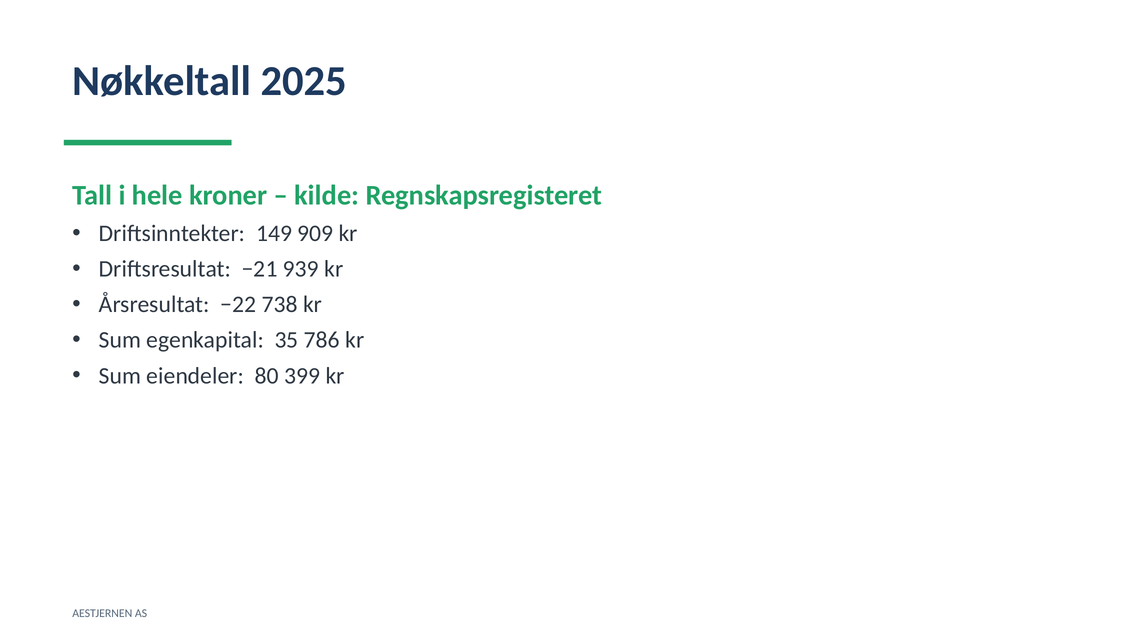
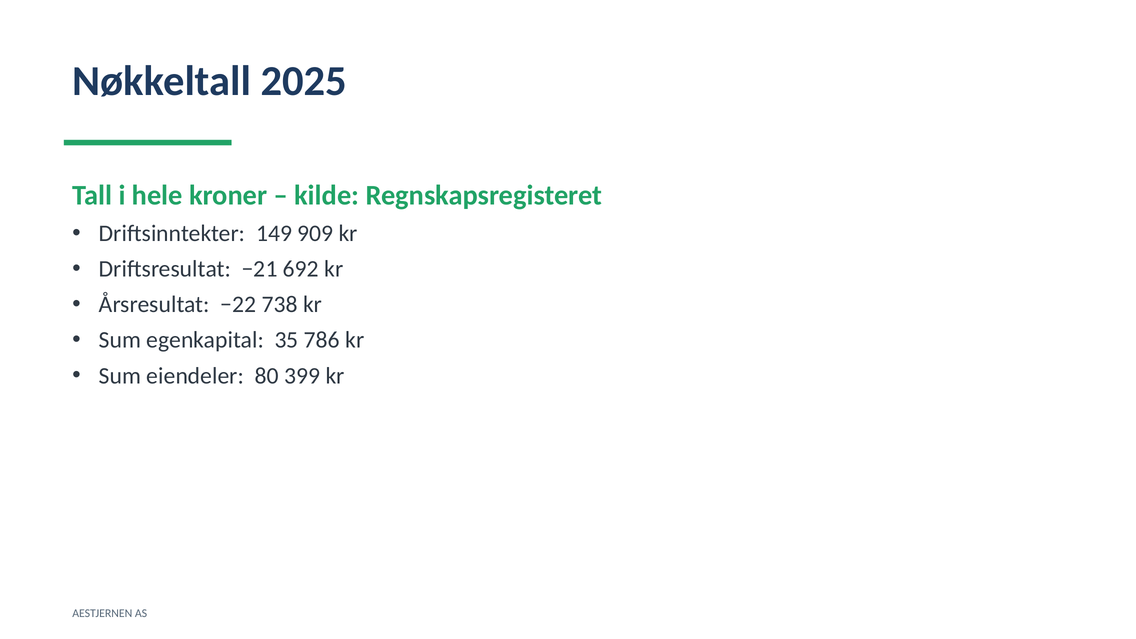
939: 939 -> 692 (301, 269)
